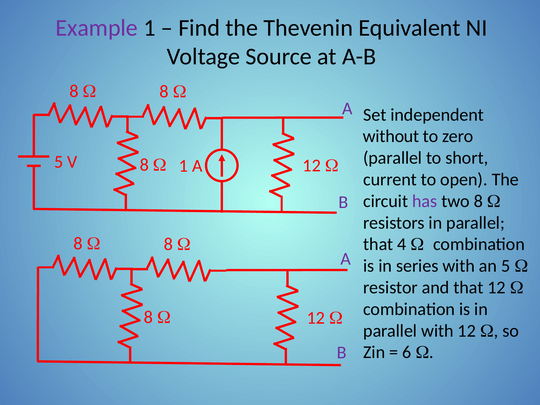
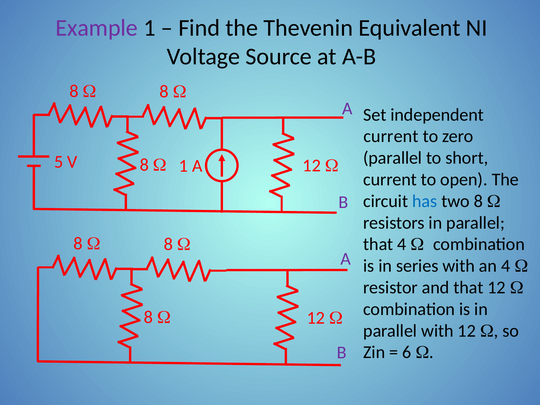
without: without -> current (391, 136)
has colour: purple -> blue (425, 201)
an 5: 5 -> 4 (506, 266)
